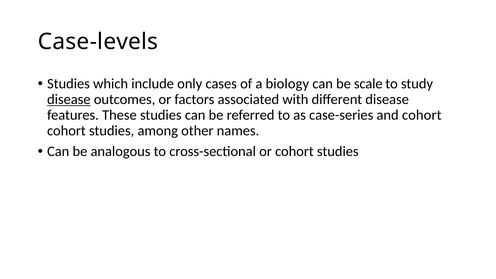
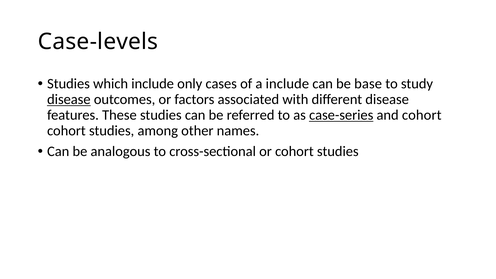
a biology: biology -> include (287, 84)
scale: scale -> base (368, 84)
case-series underline: none -> present (341, 115)
